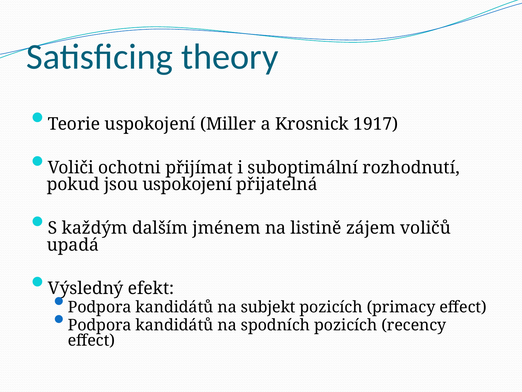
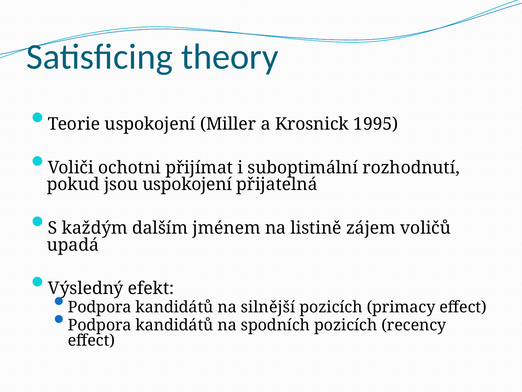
1917: 1917 -> 1995 (376, 124)
subjekt: subjekt -> silnější (268, 307)
